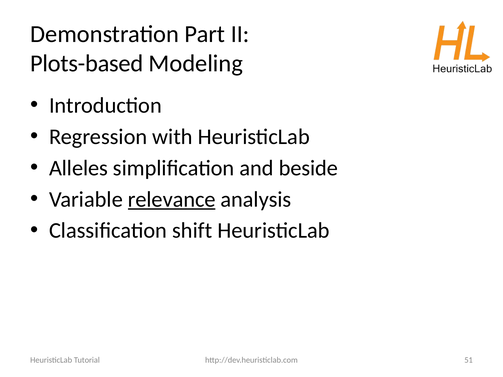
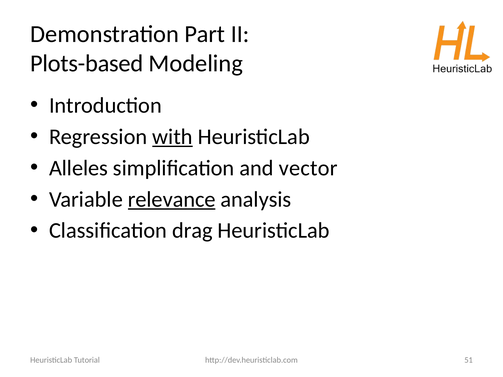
with underline: none -> present (172, 137)
beside: beside -> vector (308, 168)
shift: shift -> drag (192, 231)
